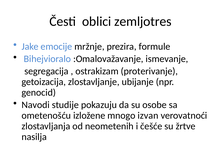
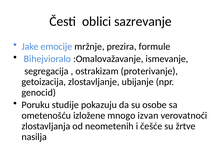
zemljotres: zemljotres -> sazrevanje (143, 21)
Navodi: Navodi -> Poruku (36, 105)
